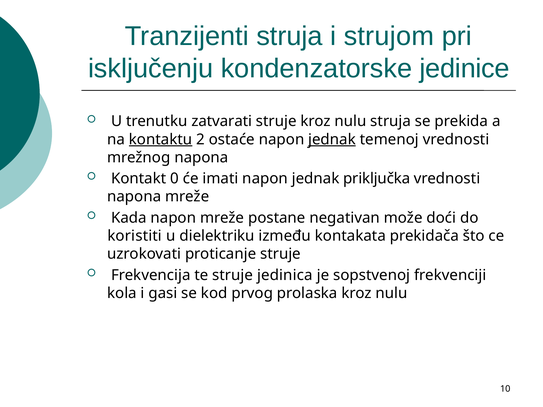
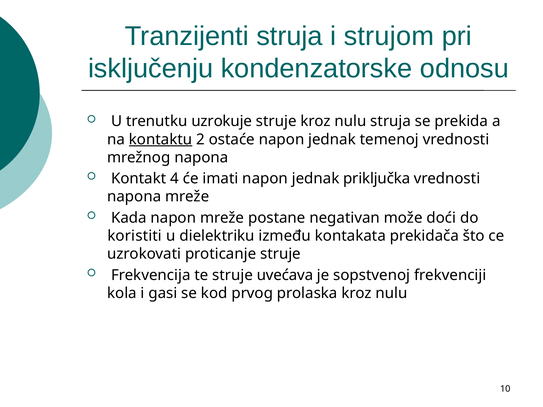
jedinice: jedinice -> odnosu (464, 69)
zatvarati: zatvarati -> uzrokuje (222, 121)
jednak underline: present -> none (332, 139)
0: 0 -> 4 (175, 179)
jedinica: jedinica -> uvećava (285, 275)
